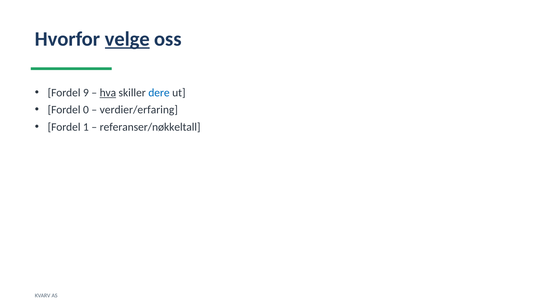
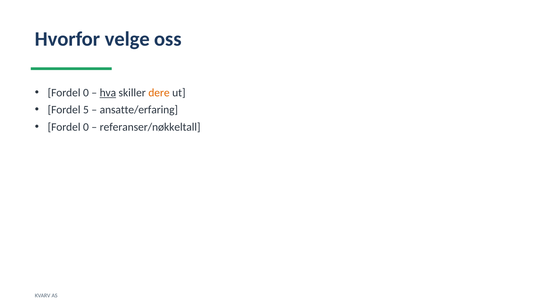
velge underline: present -> none (127, 39)
9: 9 -> 0 (86, 93)
dere colour: blue -> orange (159, 93)
0: 0 -> 5 (86, 110)
verdier/erfaring: verdier/erfaring -> ansatte/erfaring (139, 110)
1: 1 -> 0 (86, 127)
